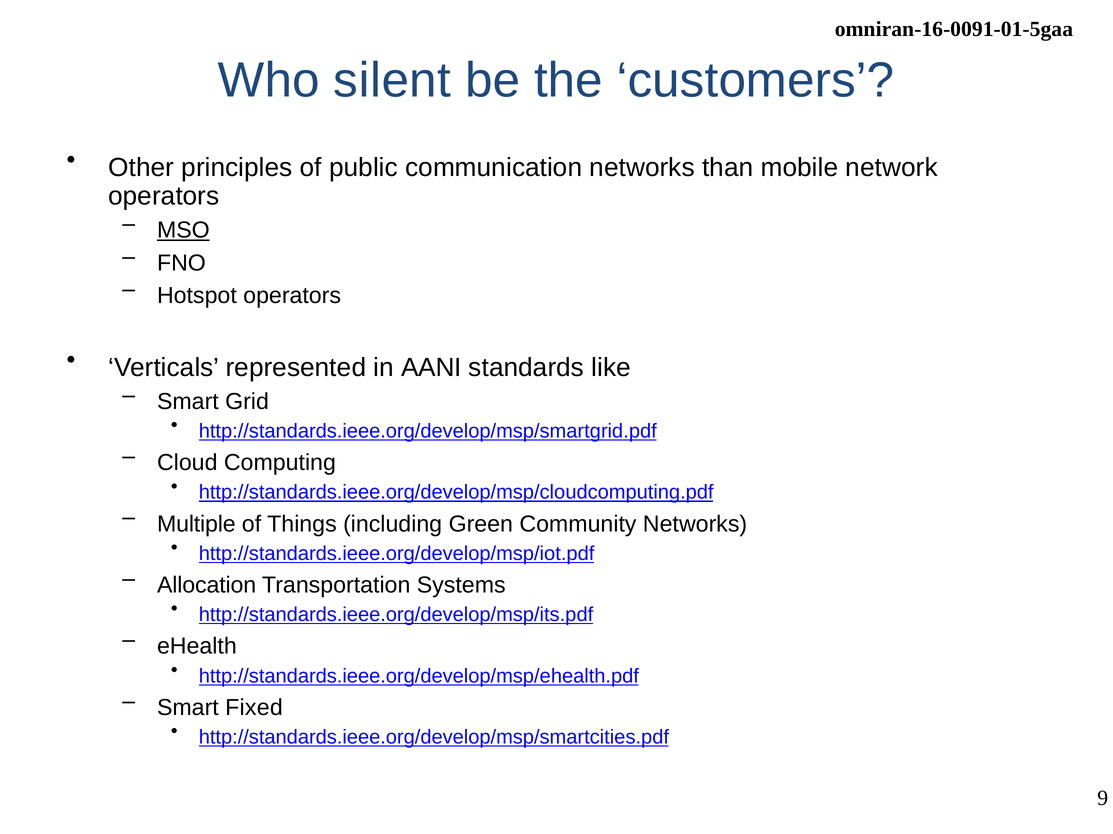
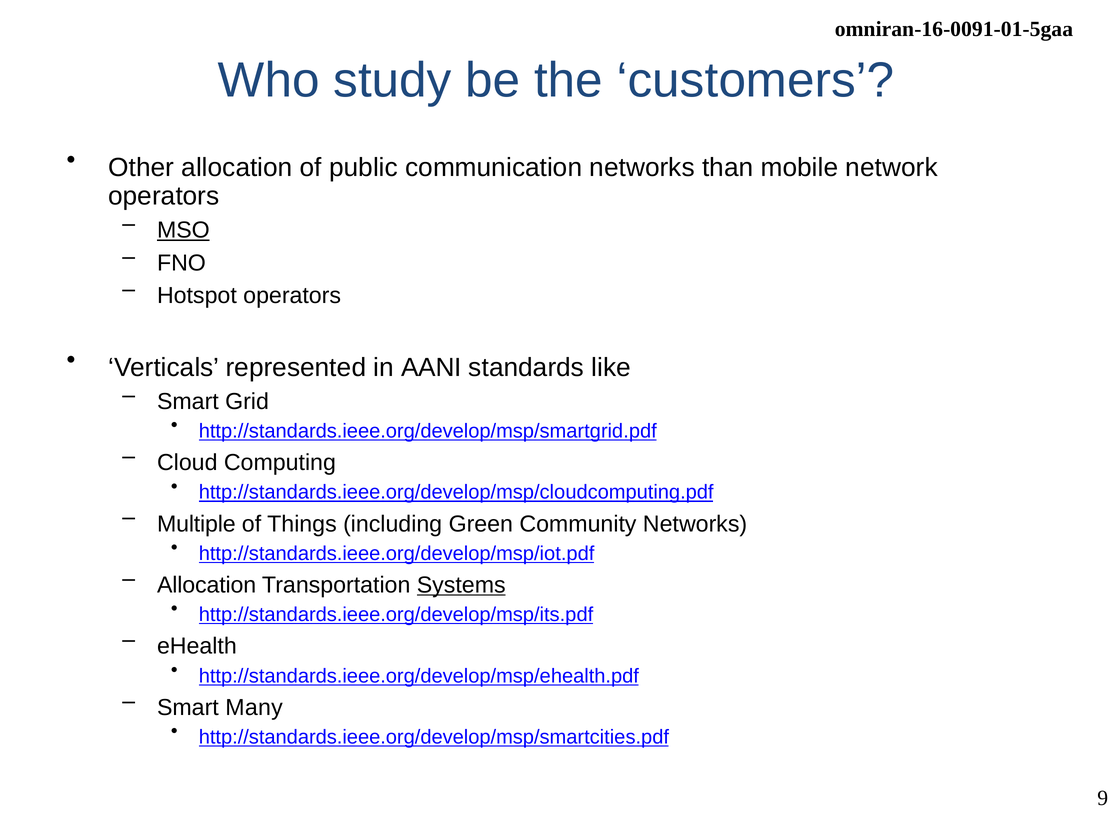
silent: silent -> study (393, 80)
Other principles: principles -> allocation (237, 168)
Systems underline: none -> present (461, 586)
Fixed: Fixed -> Many (254, 708)
